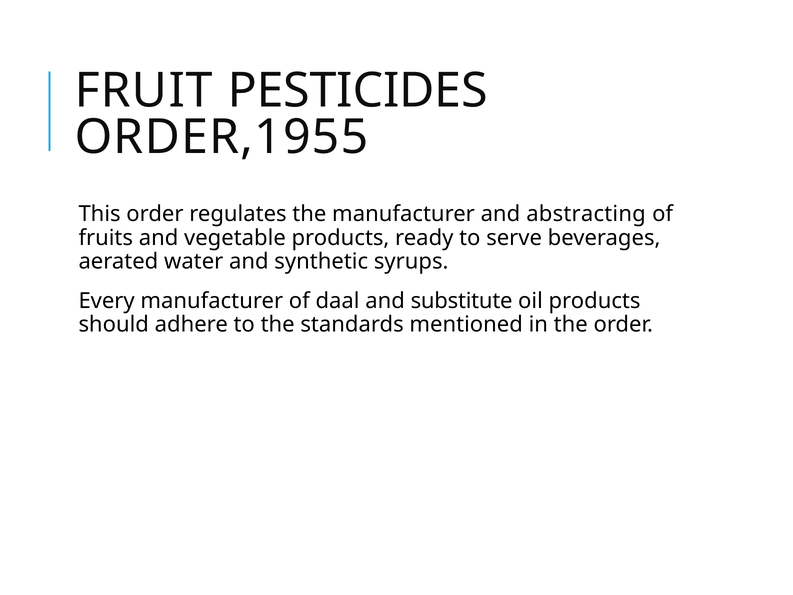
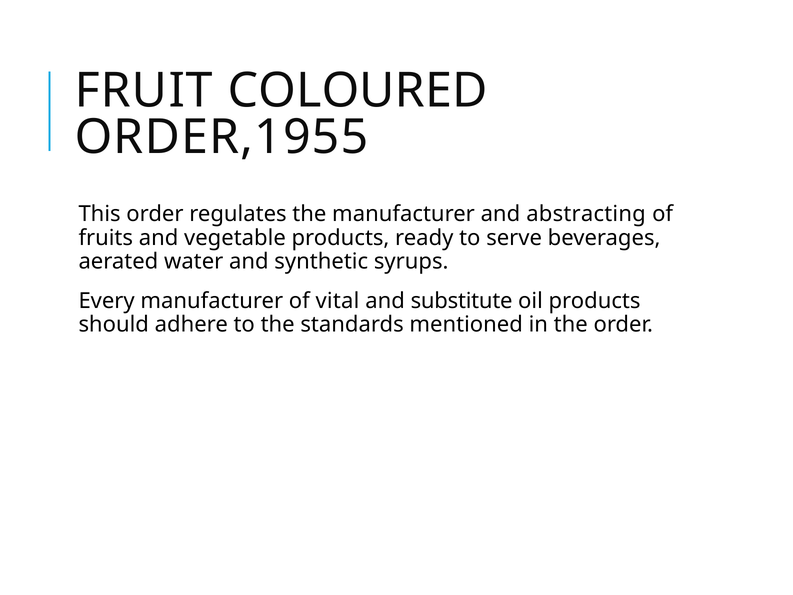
PESTICIDES: PESTICIDES -> COLOURED (358, 90)
daal: daal -> vital (337, 301)
